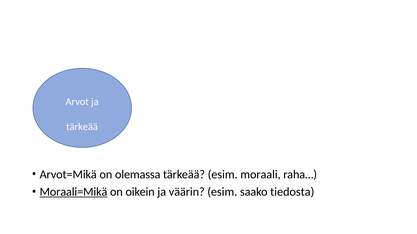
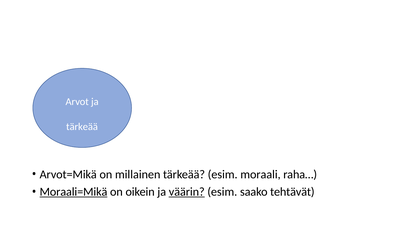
olemassa: olemassa -> millainen (138, 175)
väärin underline: none -> present (187, 192)
tiedosta: tiedosta -> tehtävät (292, 192)
